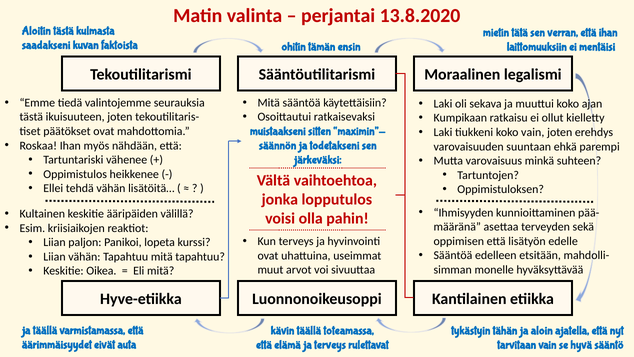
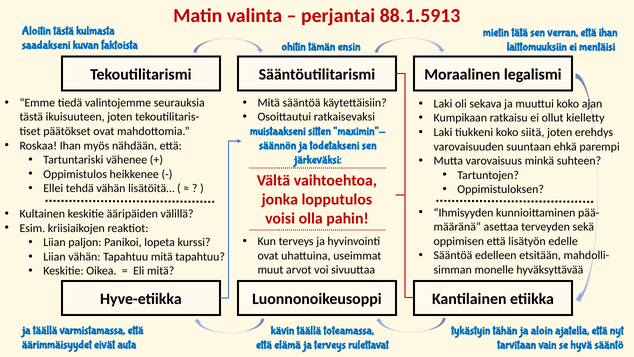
13.8.2020: 13.8.2020 -> 88.1.5913 (420, 16)
koko vain: vain -> siitä (533, 132)
